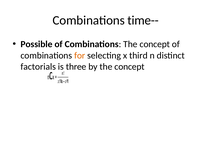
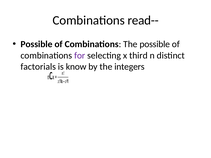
time--: time-- -> read-- (143, 20)
Combinations The concept: concept -> possible (155, 44)
for colour: orange -> purple (80, 56)
three: three -> know (76, 67)
by the concept: concept -> integers (130, 67)
